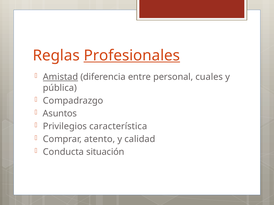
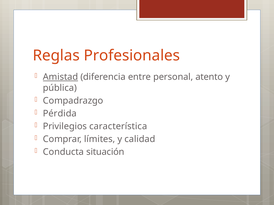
Profesionales underline: present -> none (132, 56)
cuales: cuales -> atento (209, 77)
Asuntos: Asuntos -> Pérdida (60, 114)
atento: atento -> límites (100, 139)
